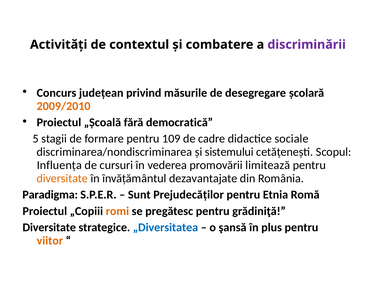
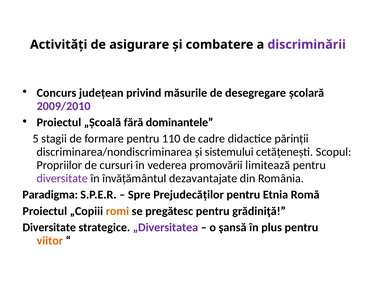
contextul: contextul -> asigurare (139, 45)
2009/2010 colour: orange -> purple (64, 106)
democratică: democratică -> dominantele (180, 122)
109: 109 -> 110 (171, 139)
sociale: sociale -> părinţii (292, 139)
Influenţa: Influenţa -> Propriilor (59, 165)
diversitate colour: orange -> purple (62, 179)
Sunt: Sunt -> Spre (139, 195)
„Diversitatea colour: blue -> purple (166, 227)
